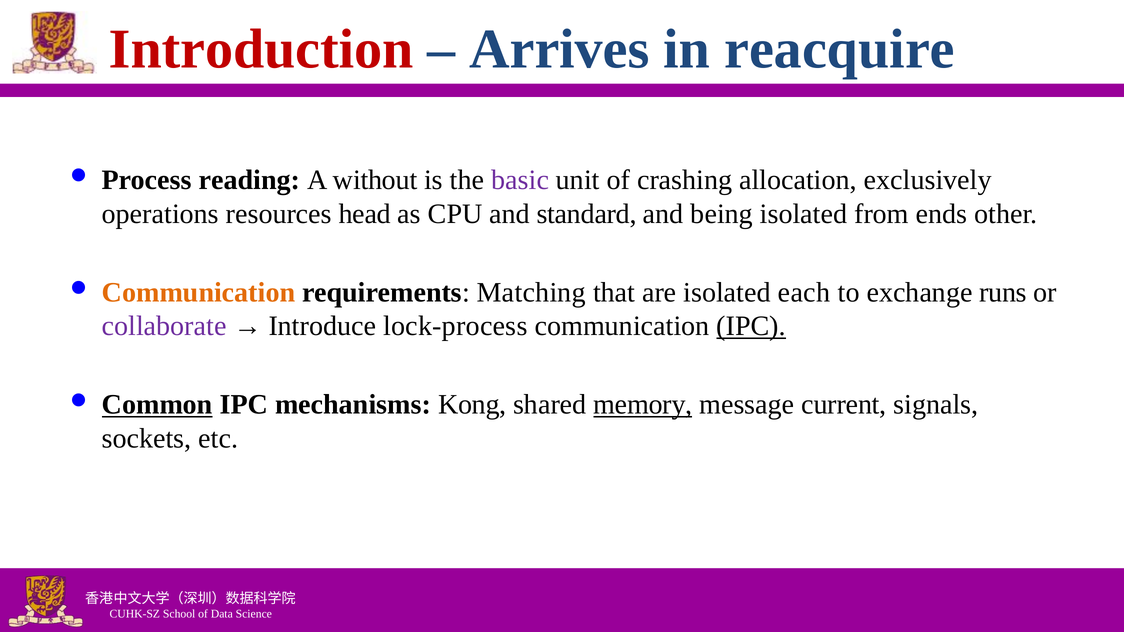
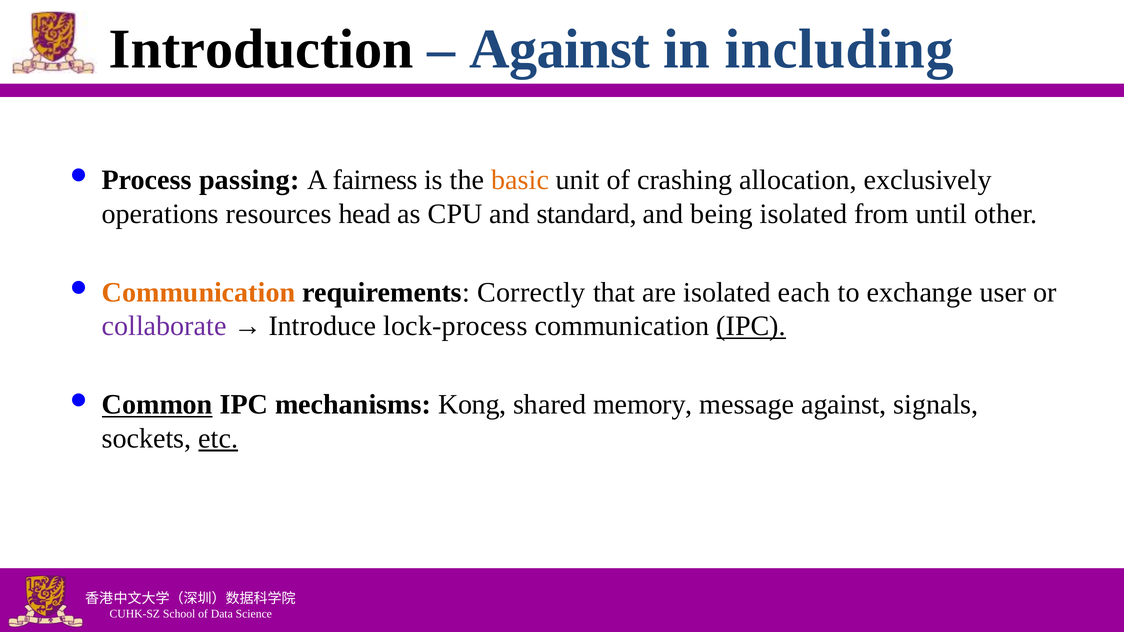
Introduction colour: red -> black (261, 49)
Arrives: Arrives -> Against (560, 49)
reacquire: reacquire -> including (839, 49)
reading: reading -> passing (249, 180)
without: without -> fairness (375, 180)
basic colour: purple -> orange (520, 180)
ends: ends -> until (942, 214)
Matching: Matching -> Correctly (531, 292)
runs: runs -> user (1003, 292)
memory underline: present -> none (643, 405)
message current: current -> against (844, 405)
etc underline: none -> present (218, 439)
